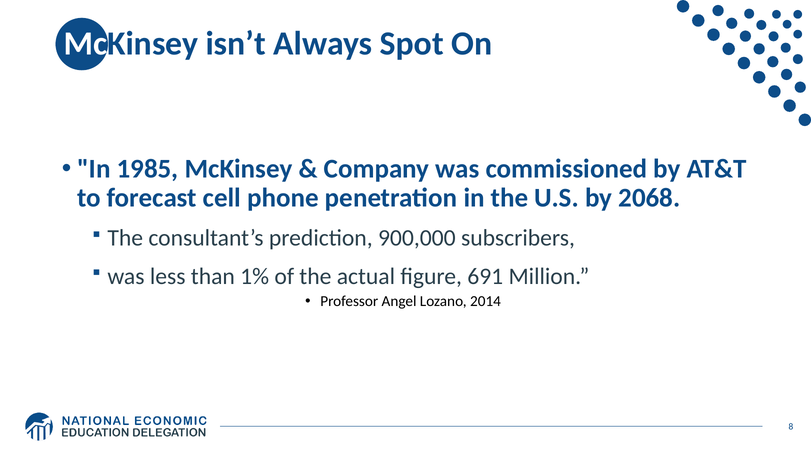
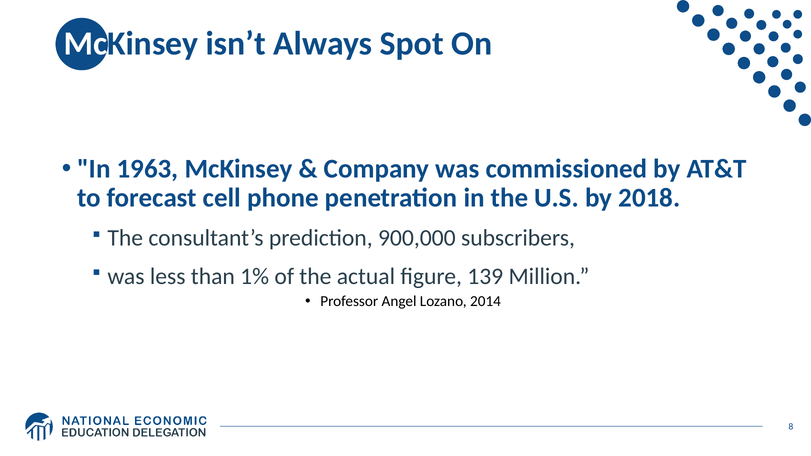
1985: 1985 -> 1963 (148, 169)
2068: 2068 -> 2018 (649, 198)
691: 691 -> 139 (485, 276)
